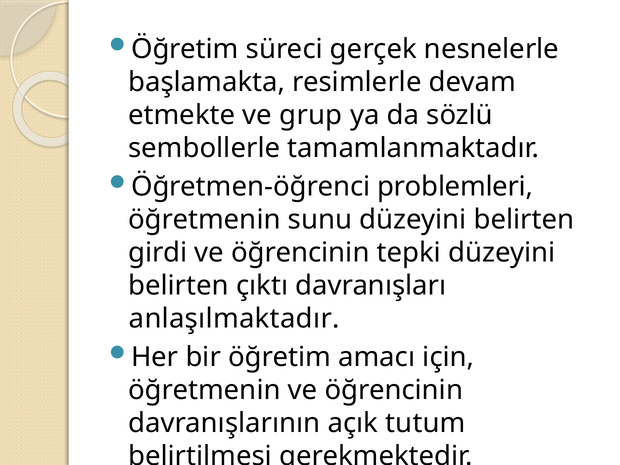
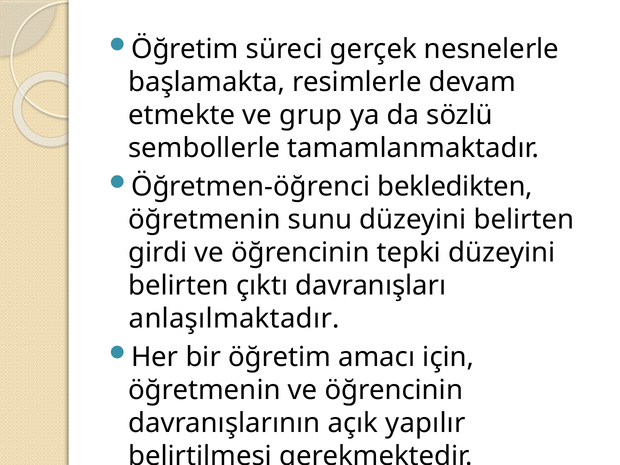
problemleri: problemleri -> bekledikten (455, 186)
tutum: tutum -> yapılır (425, 423)
